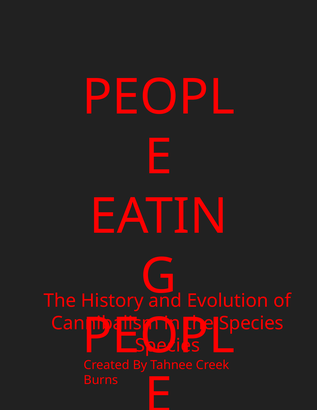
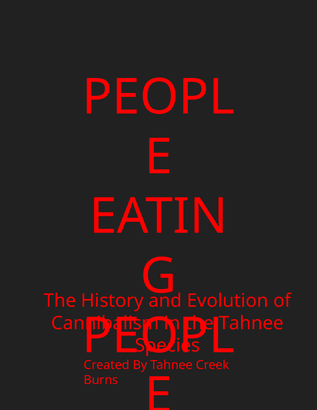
Species: Species -> Tahnee (251, 323)
